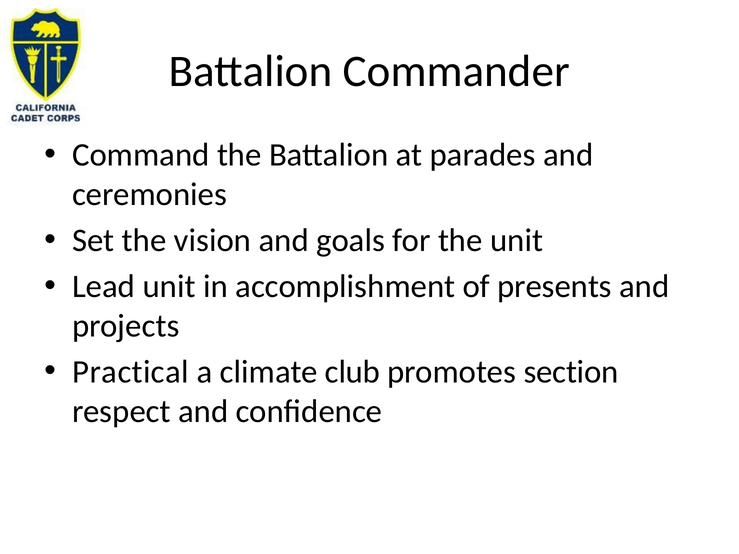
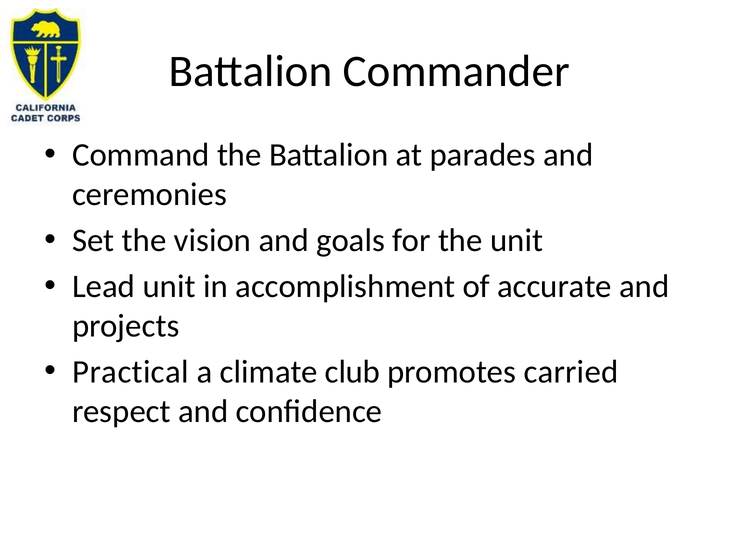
presents: presents -> accurate (555, 287)
section: section -> carried (571, 372)
